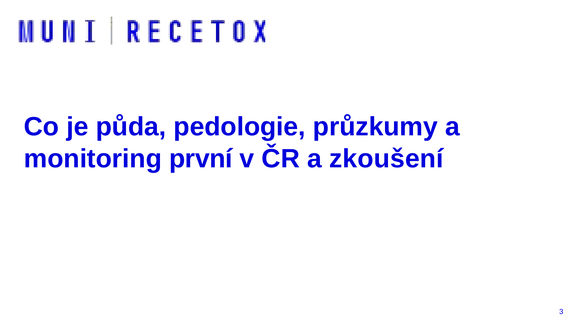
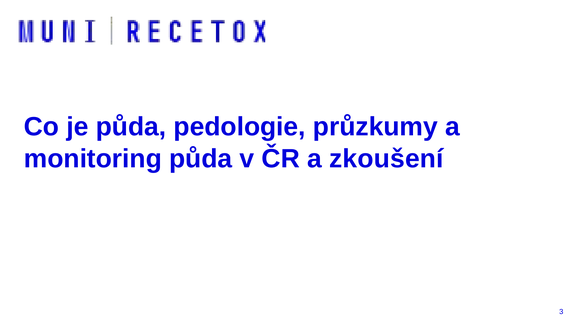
monitoring první: první -> půda (201, 158)
